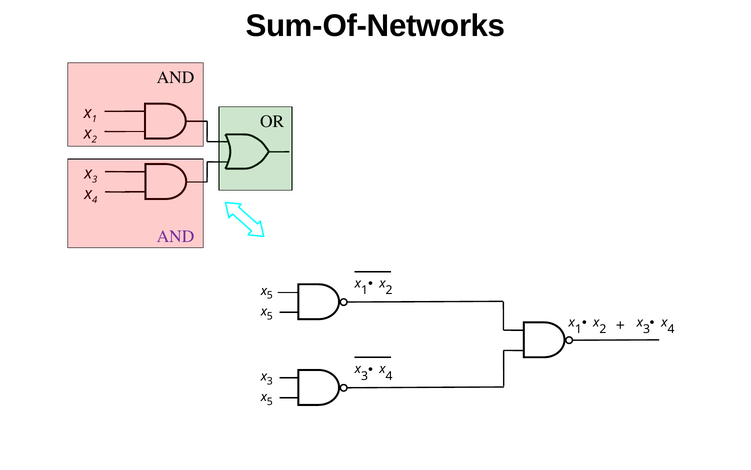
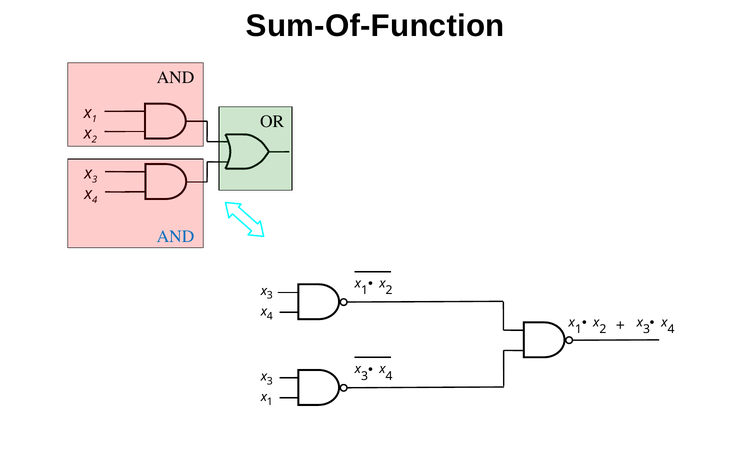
Sum-Of-Networks: Sum-Of-Networks -> Sum-Of-Function (375, 26)
AND colour: purple -> blue (176, 236)
5: 5 -> 3 (270, 295)
5: 5 -> 4 (270, 316)
5: 5 -> 1 (270, 401)
